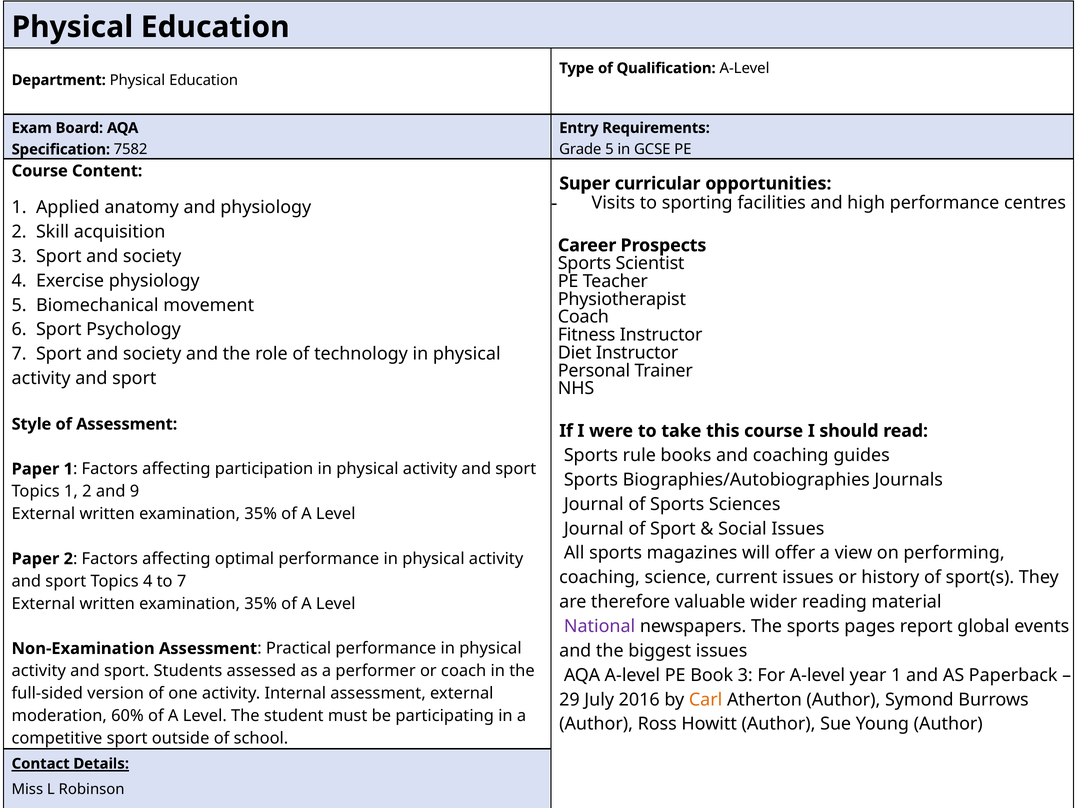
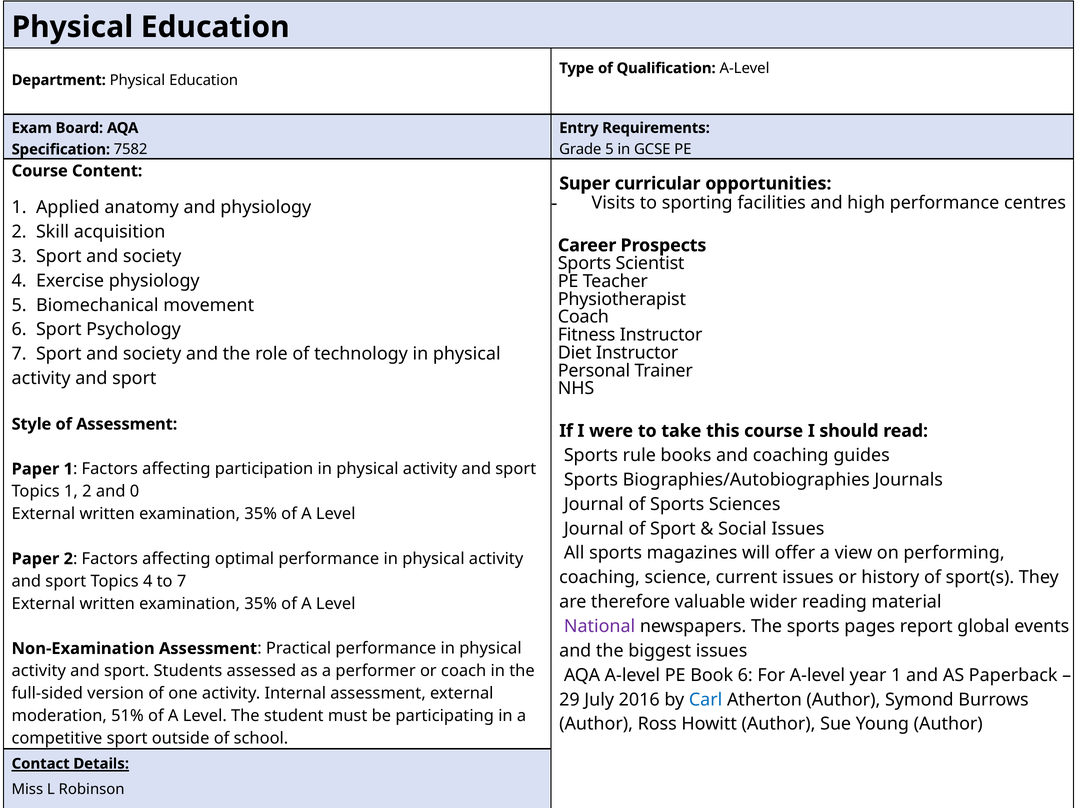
9: 9 -> 0 (134, 491)
Book 3: 3 -> 6 (745, 675)
Carl colour: orange -> blue (706, 699)
60%: 60% -> 51% (127, 716)
